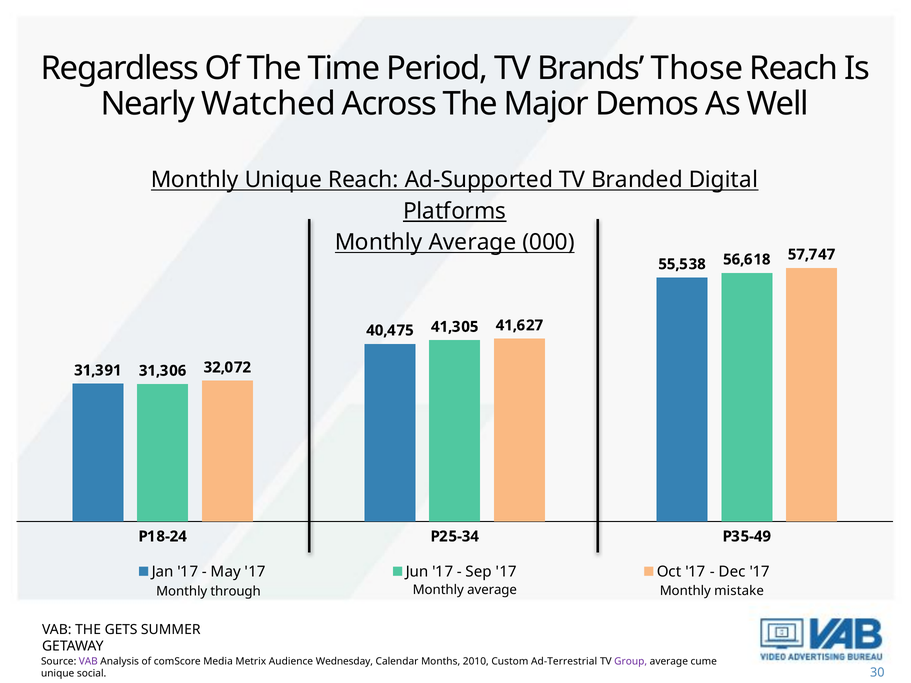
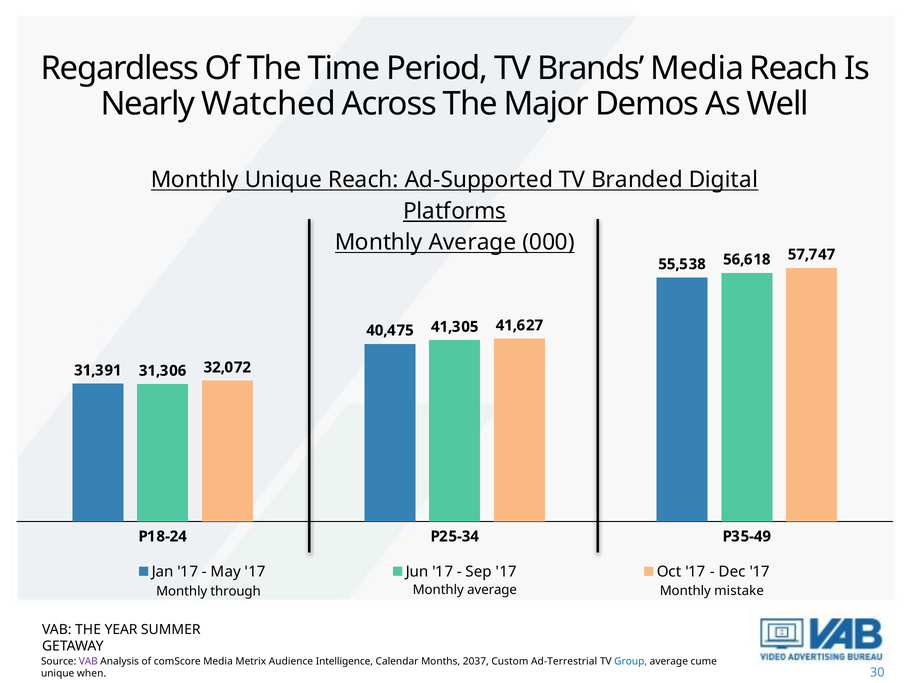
Brands Those: Those -> Media (697, 68)
GETS: GETS -> YEAR (121, 630)
Wednesday: Wednesday -> Intelligence (344, 662)
2010: 2010 -> 2037 (476, 662)
Group colour: purple -> blue (631, 662)
social: social -> when (92, 674)
